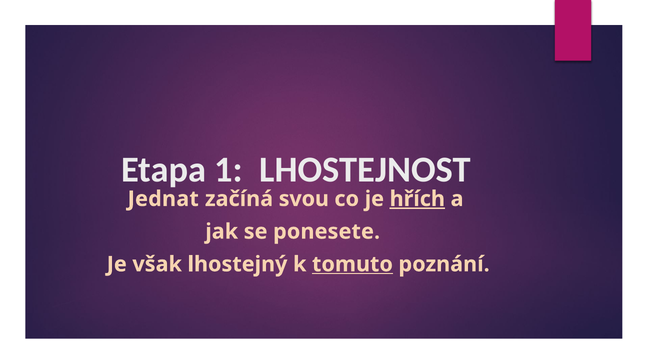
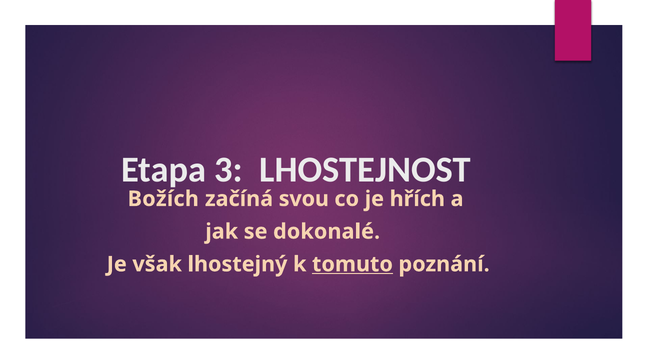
1: 1 -> 3 (229, 170)
Jednat: Jednat -> Božích (163, 199)
hřích underline: present -> none (417, 199)
ponesete: ponesete -> dokonalé (327, 232)
